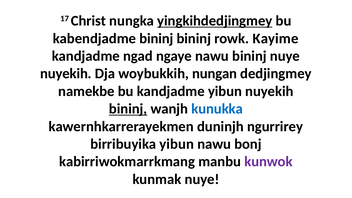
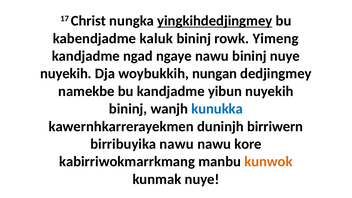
kabendjadme bininj: bininj -> kaluk (156, 38)
Kayime: Kayime -> Yimeng (276, 38)
bininj underline: present -> none (128, 109)
ngurrirey: ngurrirey -> birriwern (275, 126)
birribuyika yibun: yibun -> nawu (177, 144)
bonj: bonj -> kore (248, 144)
kunwok colour: purple -> orange (268, 162)
